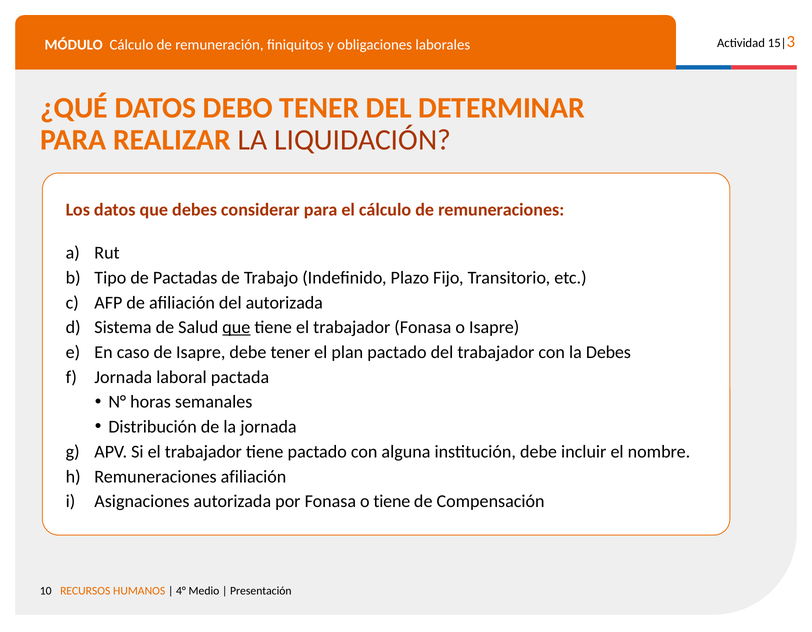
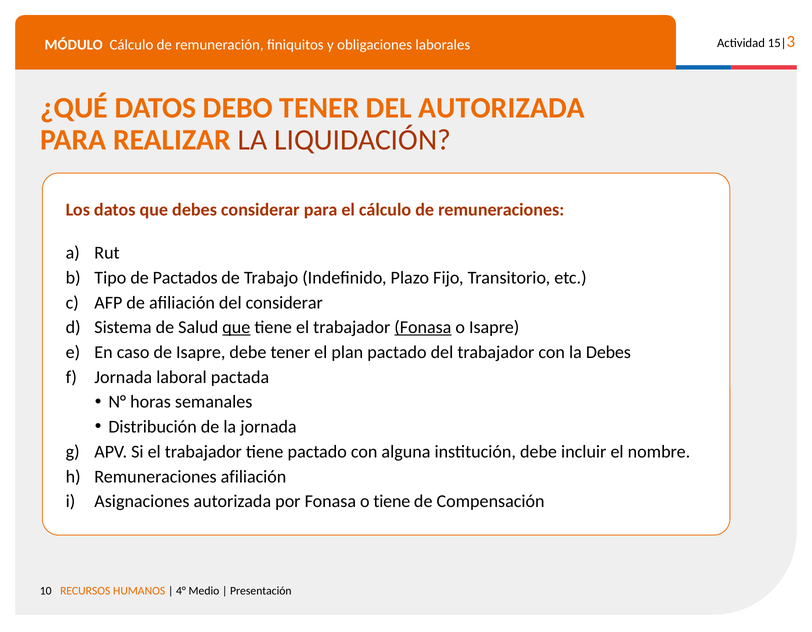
DEL DETERMINAR: DETERMINAR -> AUTORIZADA (502, 108)
Pactadas: Pactadas -> Pactados (185, 277)
del autorizada: autorizada -> considerar (284, 302)
Fonasa underline: none -> present (423, 327)
